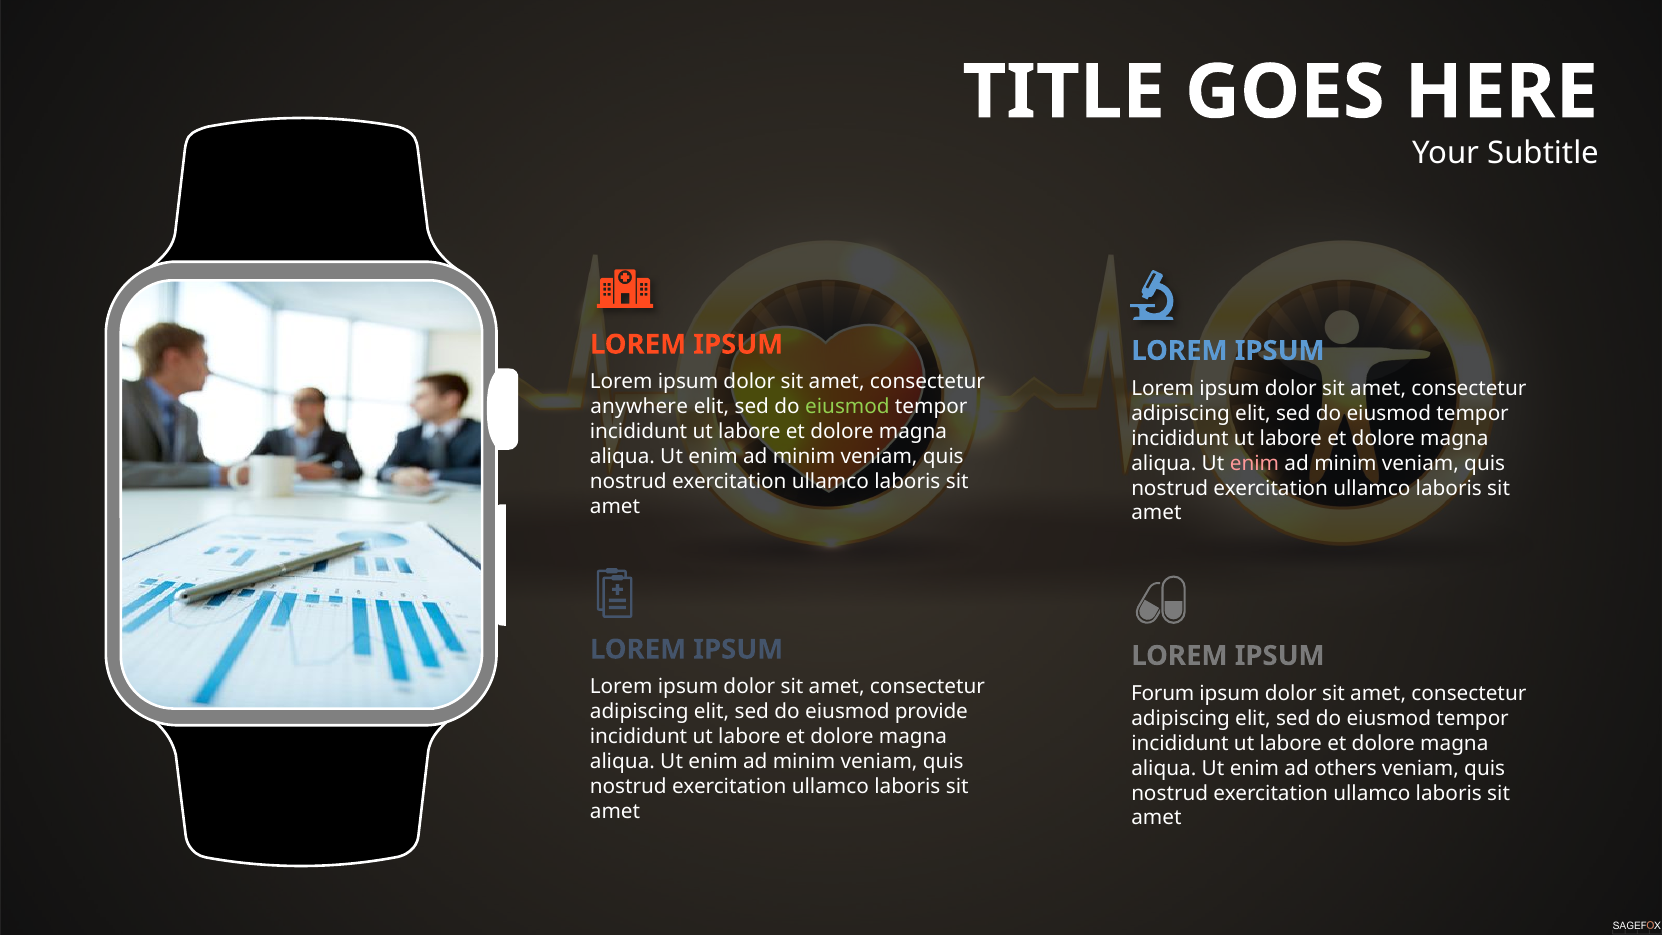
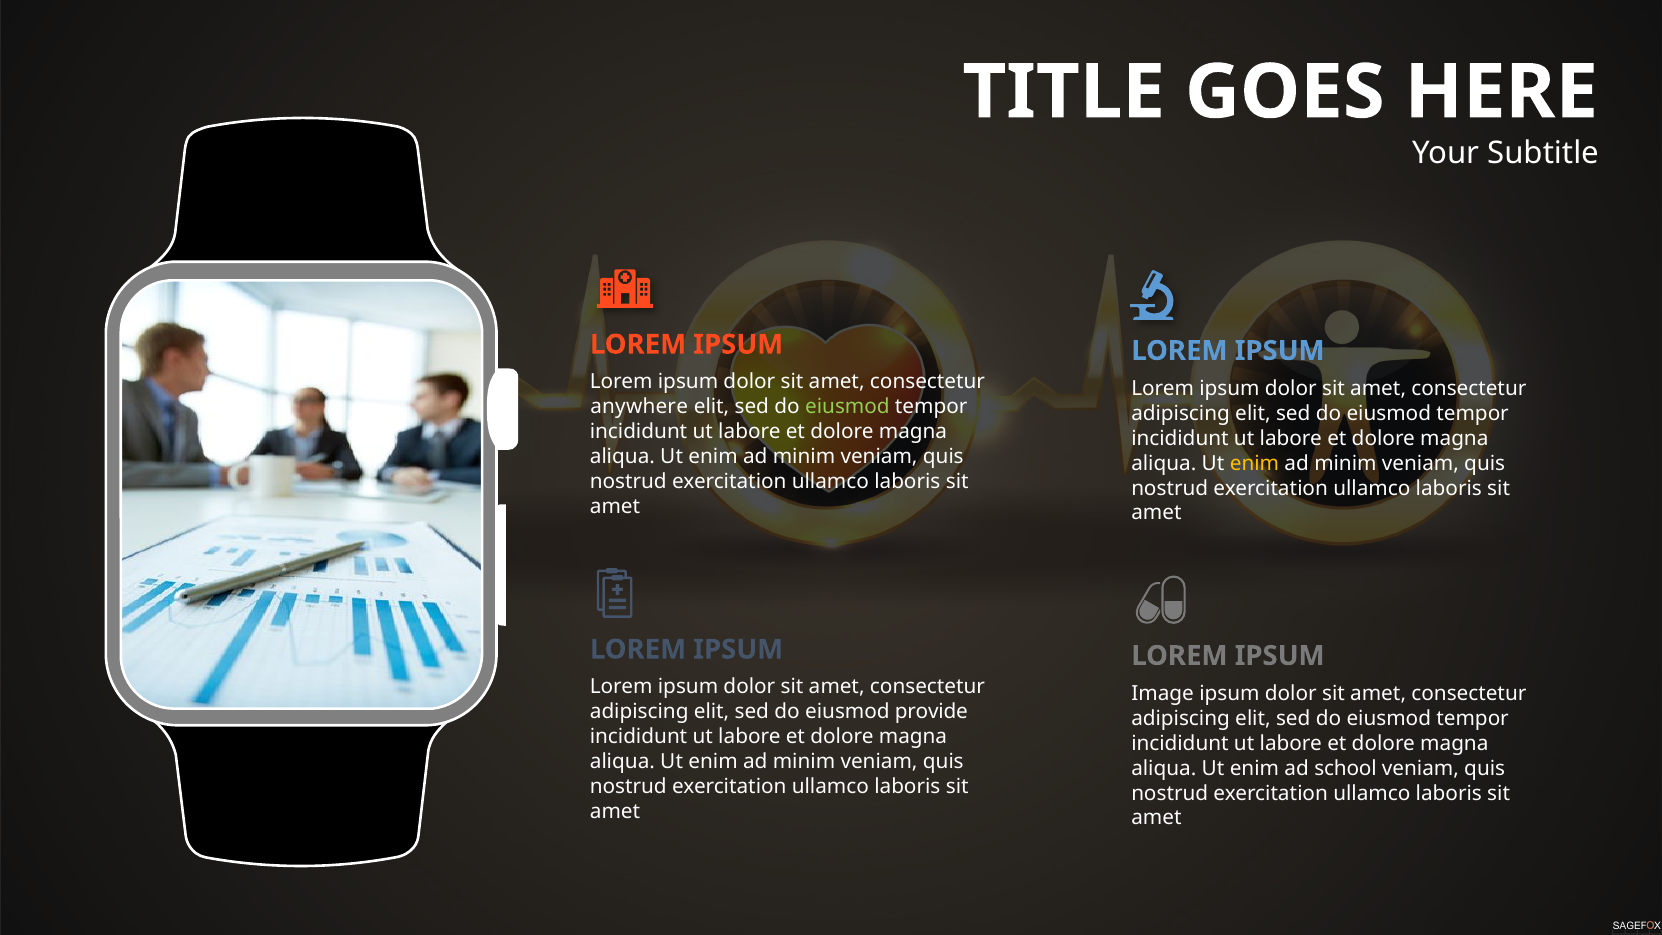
enim colour: pink -> yellow (1254, 463)
Forum: Forum -> Image (1163, 693)
others: others -> school (1346, 768)
